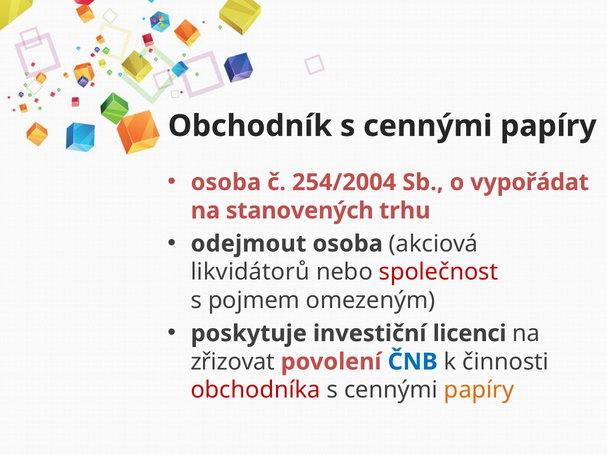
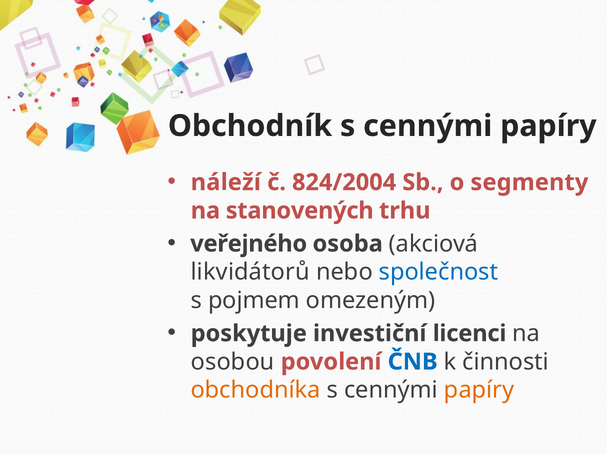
osoba: osoba -> náleží (226, 182)
254/2004: 254/2004 -> 824/2004 (344, 182)
vypořádat: vypořádat -> segmenty (529, 182)
odejmout: odejmout -> veřejného (249, 244)
společnost colour: red -> blue (439, 272)
zřizovat: zřizovat -> osobou (233, 362)
obchodníka colour: red -> orange (256, 390)
